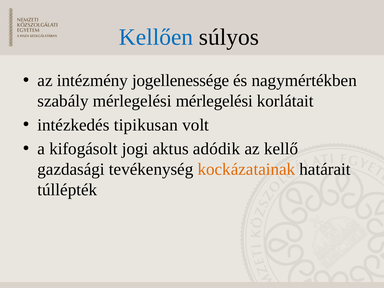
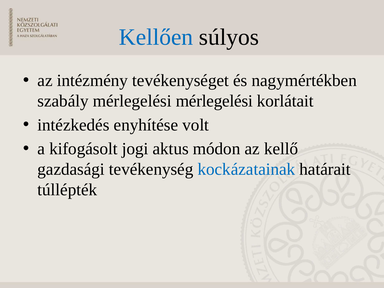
jogellenessége: jogellenessége -> tevékenységet (181, 81)
tipikusan: tipikusan -> enyhítése (146, 125)
adódik: adódik -> módon (217, 149)
kockázatainak colour: orange -> blue (246, 169)
